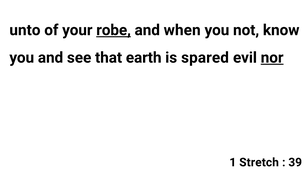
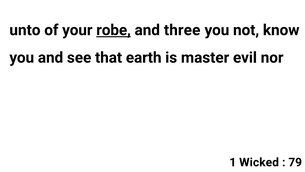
when: when -> three (182, 30)
spared: spared -> master (205, 57)
nor underline: present -> none (272, 57)
Stretch: Stretch -> Wicked (259, 162)
39: 39 -> 79 (295, 162)
